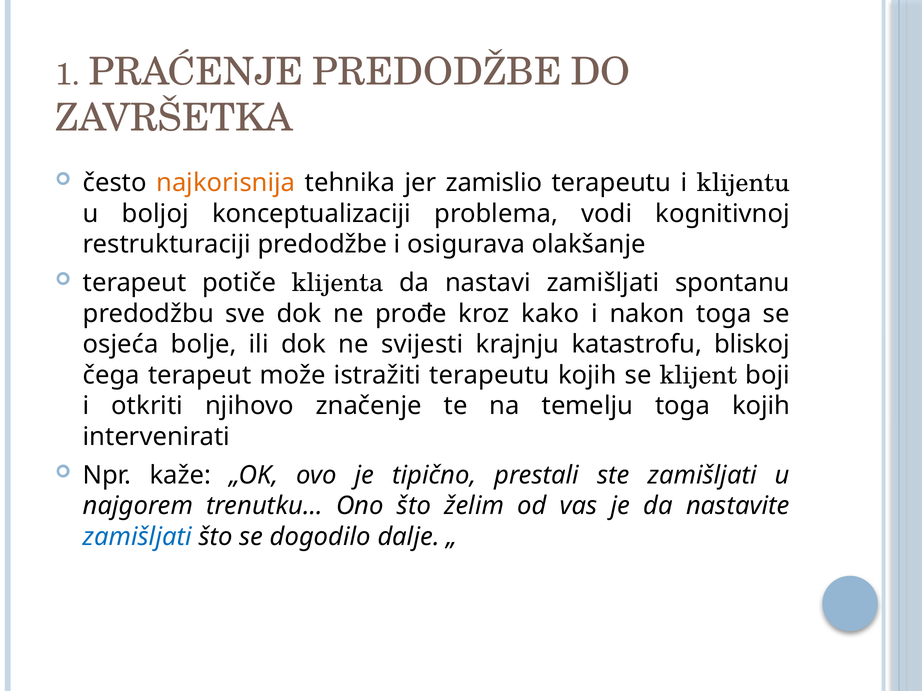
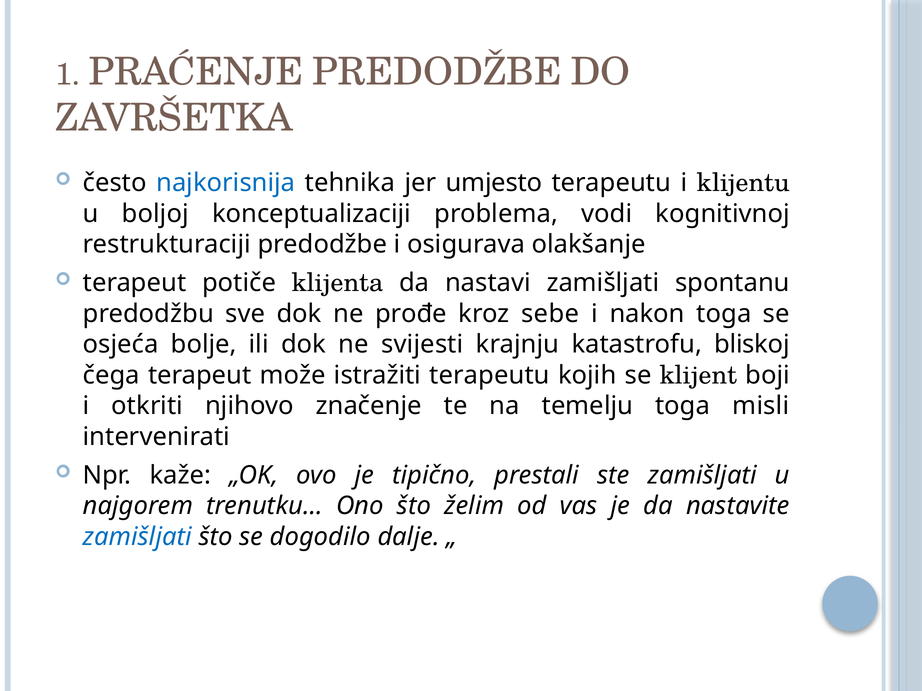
najkorisnija colour: orange -> blue (226, 183)
zamislio: zamislio -> umjesto (494, 183)
kako: kako -> sebe (550, 314)
toga kojih: kojih -> misli (761, 406)
